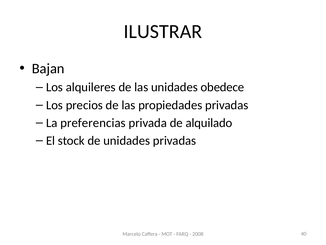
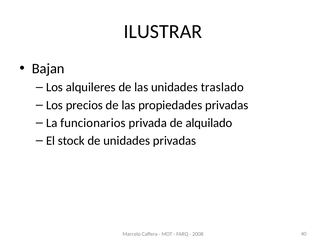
obedece: obedece -> traslado (222, 87)
preferencias: preferencias -> funcionarios (93, 123)
